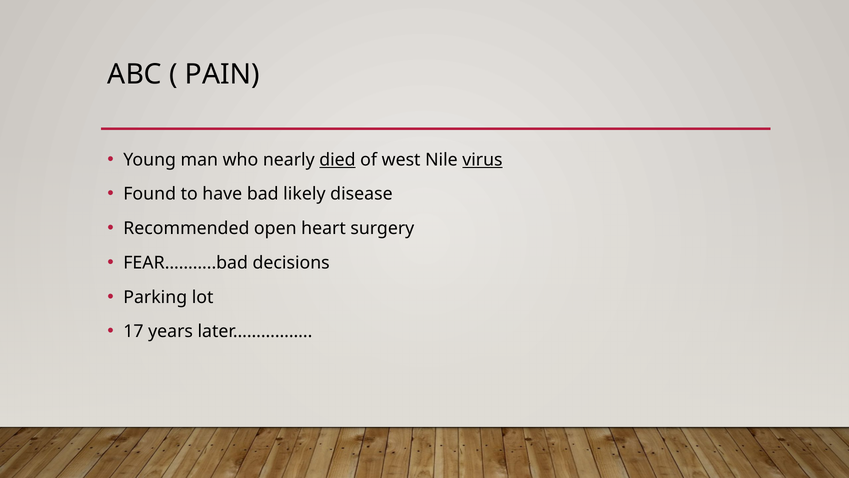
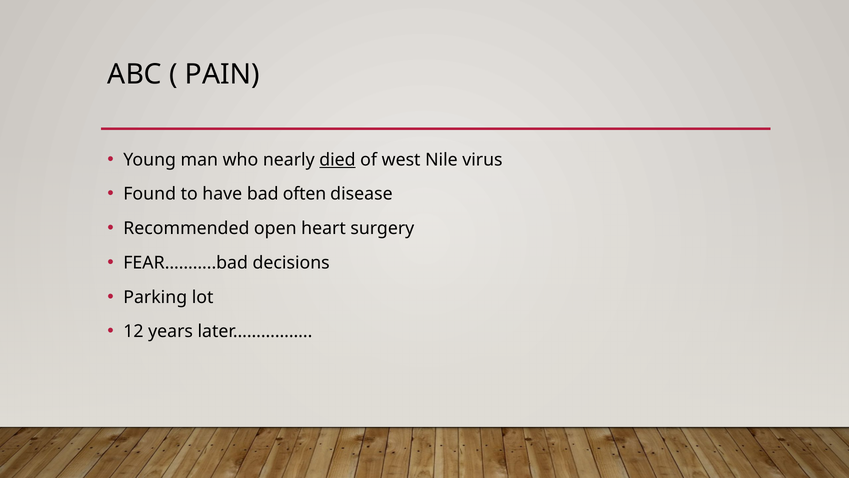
virus underline: present -> none (482, 160)
likely: likely -> often (305, 194)
17: 17 -> 12 (133, 331)
